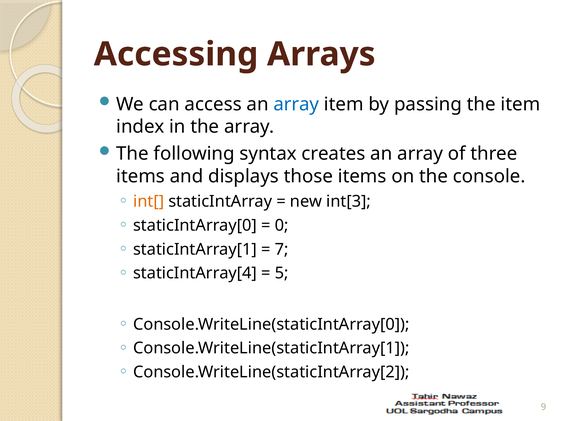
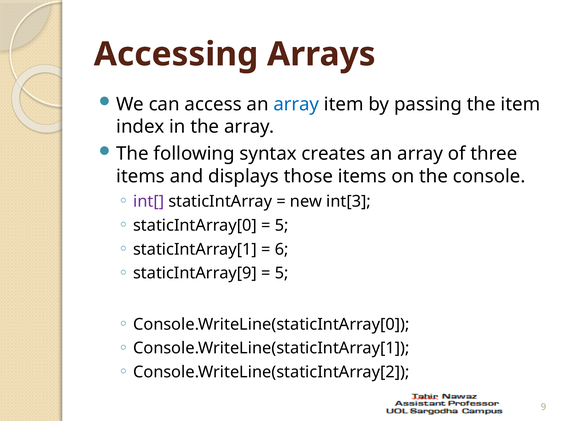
int[ colour: orange -> purple (149, 202)
0: 0 -> 5 (282, 226)
7: 7 -> 6 (282, 250)
staticIntArray[4: staticIntArray[4 -> staticIntArray[9 (195, 274)
